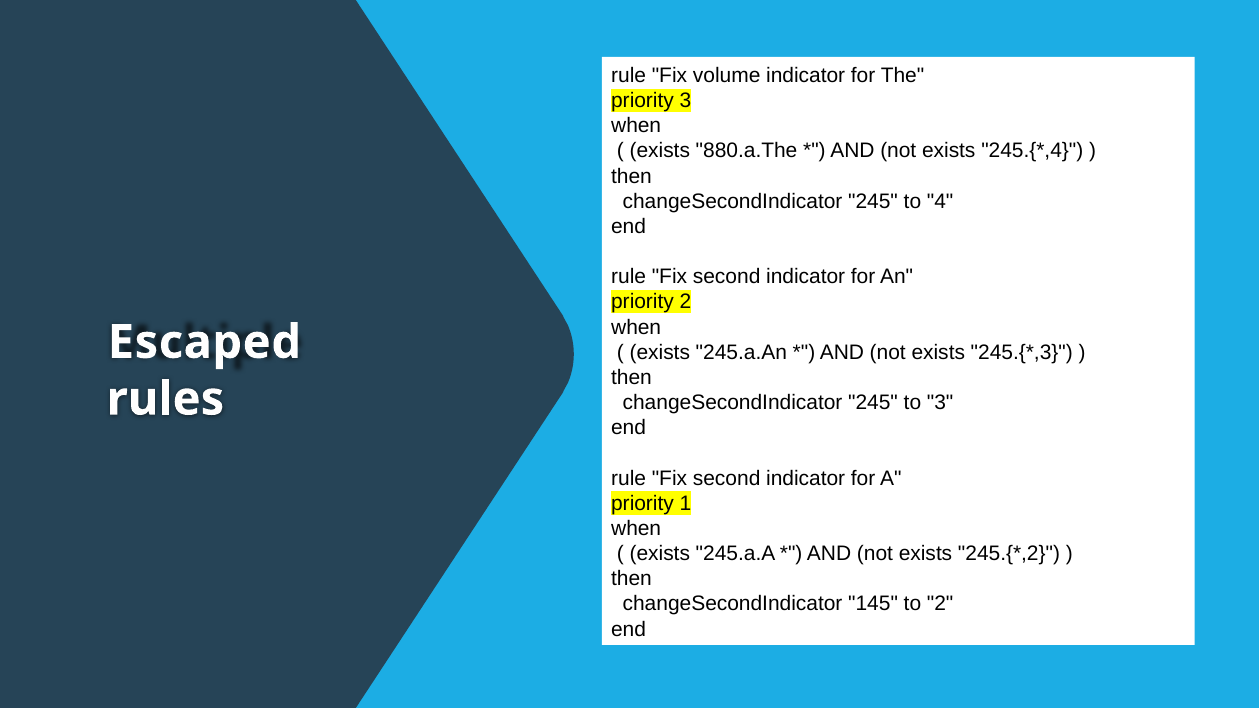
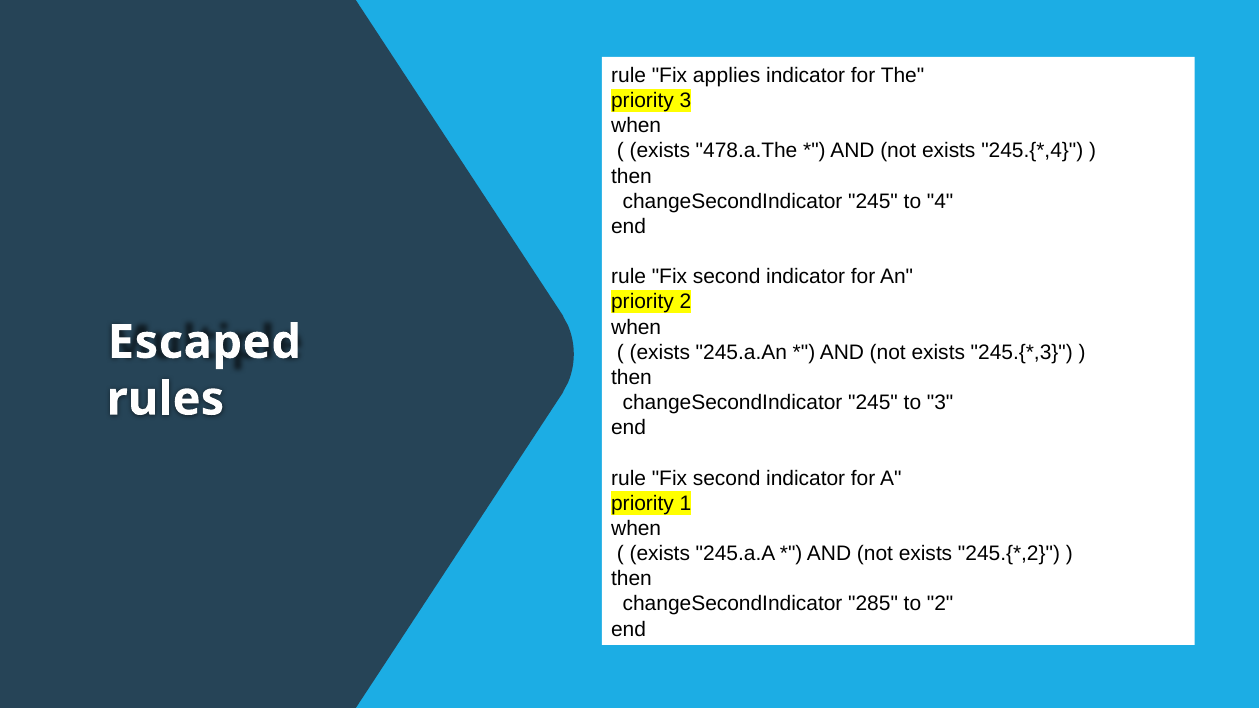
volume: volume -> applies (727, 76)
880.a.The: 880.a.The -> 478.a.The (747, 151)
145: 145 -> 285 (873, 604)
